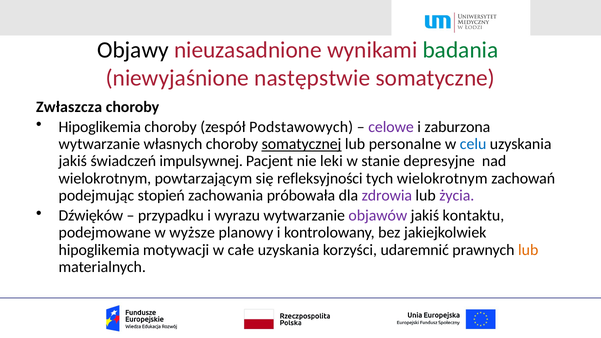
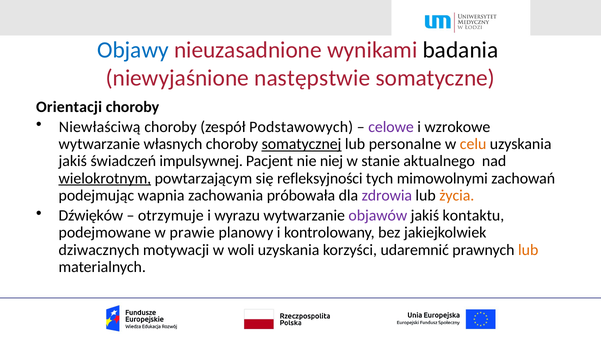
Objawy colour: black -> blue (133, 50)
badania colour: green -> black (461, 50)
Zwłaszcza: Zwłaszcza -> Orientacji (69, 107)
Hipoglikemia: Hipoglikemia -> Niewłaściwą (100, 127)
zaburzona: zaburzona -> wzrokowe (457, 127)
celu colour: blue -> orange (473, 144)
leki: leki -> niej (332, 161)
depresyjne: depresyjne -> aktualnego (439, 161)
wielokrotnym underline: none -> present (105, 178)
tych wielokrotnym: wielokrotnym -> mimowolnymi (442, 178)
stopień: stopień -> wapnia (161, 196)
życia colour: purple -> orange (457, 196)
przypadku: przypadku -> otrzymuje (171, 216)
wyższe: wyższe -> prawie (192, 233)
hipoglikemia: hipoglikemia -> dziwacznych (99, 250)
całe: całe -> woli (241, 250)
